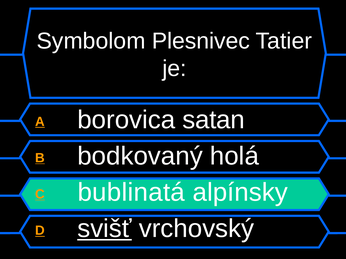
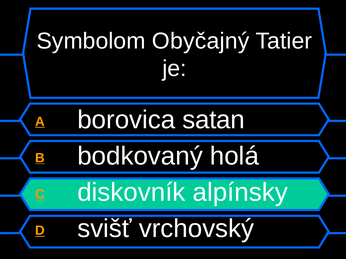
Plesnivec: Plesnivec -> Obyčajný (201, 41)
bublinatá: bublinatá -> diskovník (131, 193)
svišť underline: present -> none (104, 229)
